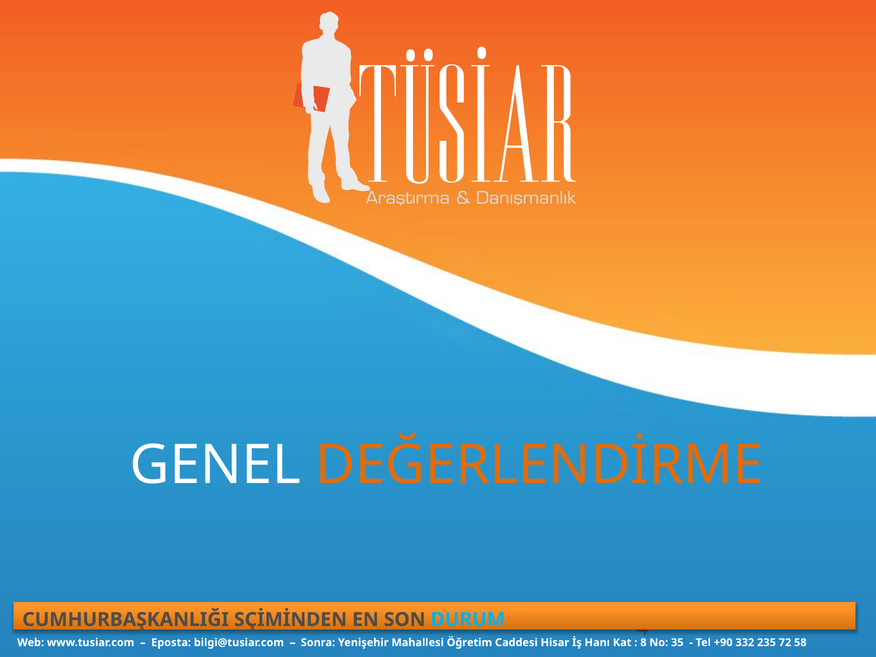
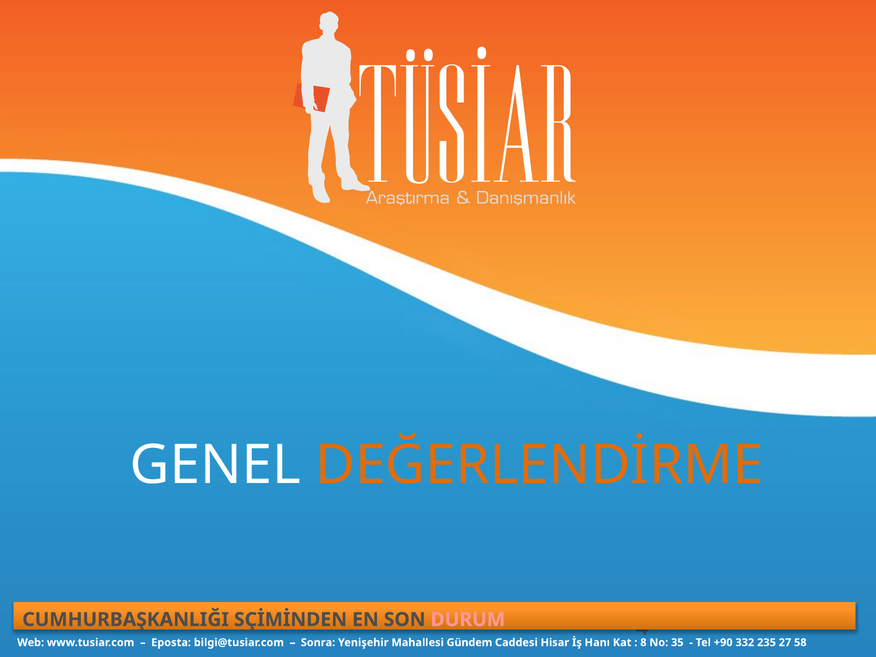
DURUM colour: light blue -> pink (468, 620)
Öğretim: Öğretim -> Gündem (469, 643)
72: 72 -> 27 (785, 643)
